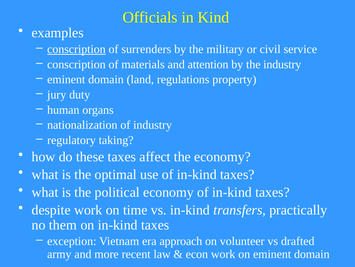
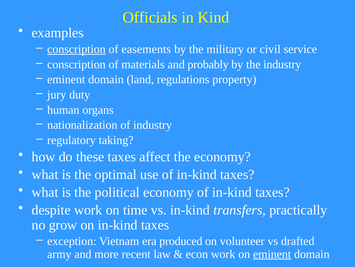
surrenders: surrenders -> easements (146, 49)
attention: attention -> probably (208, 64)
them: them -> grow (63, 224)
approach: approach -> produced (181, 241)
eminent underline: none -> present (272, 253)
